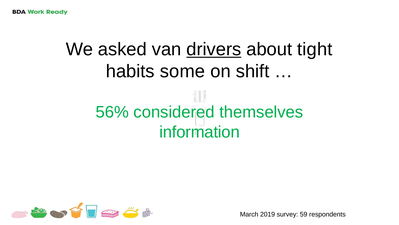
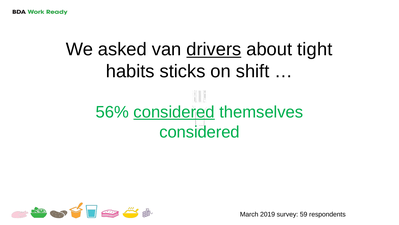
some: some -> sticks (183, 71)
considered underline: none -> present (174, 112)
information: information -> considered (200, 132)
